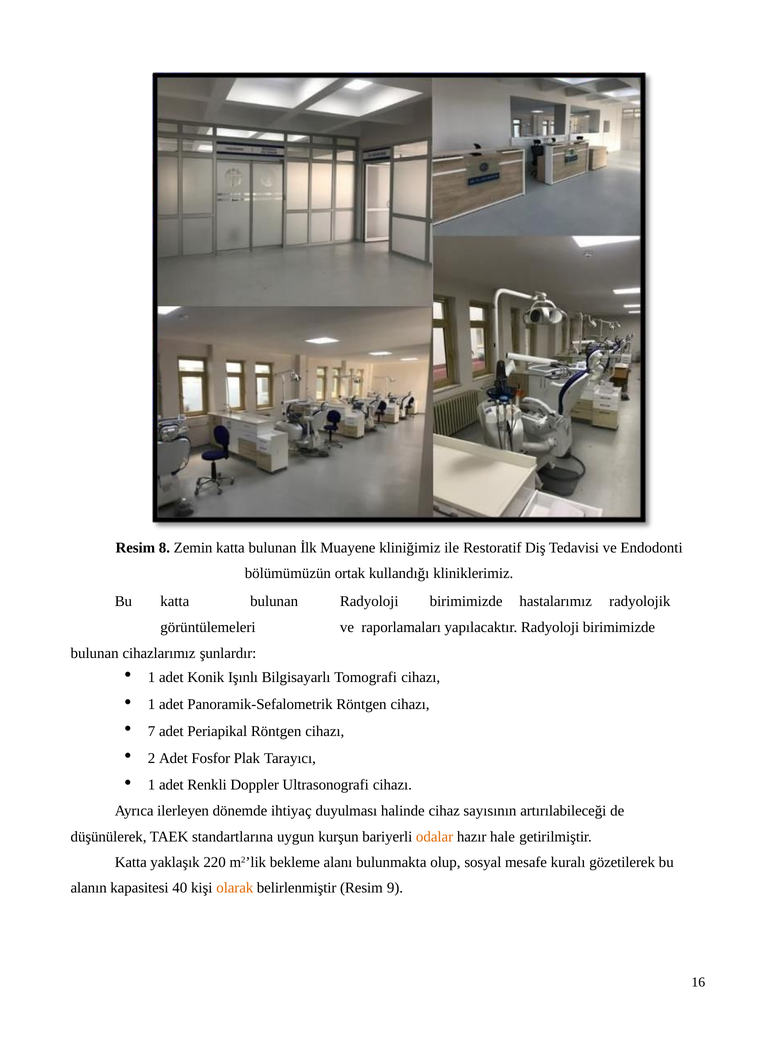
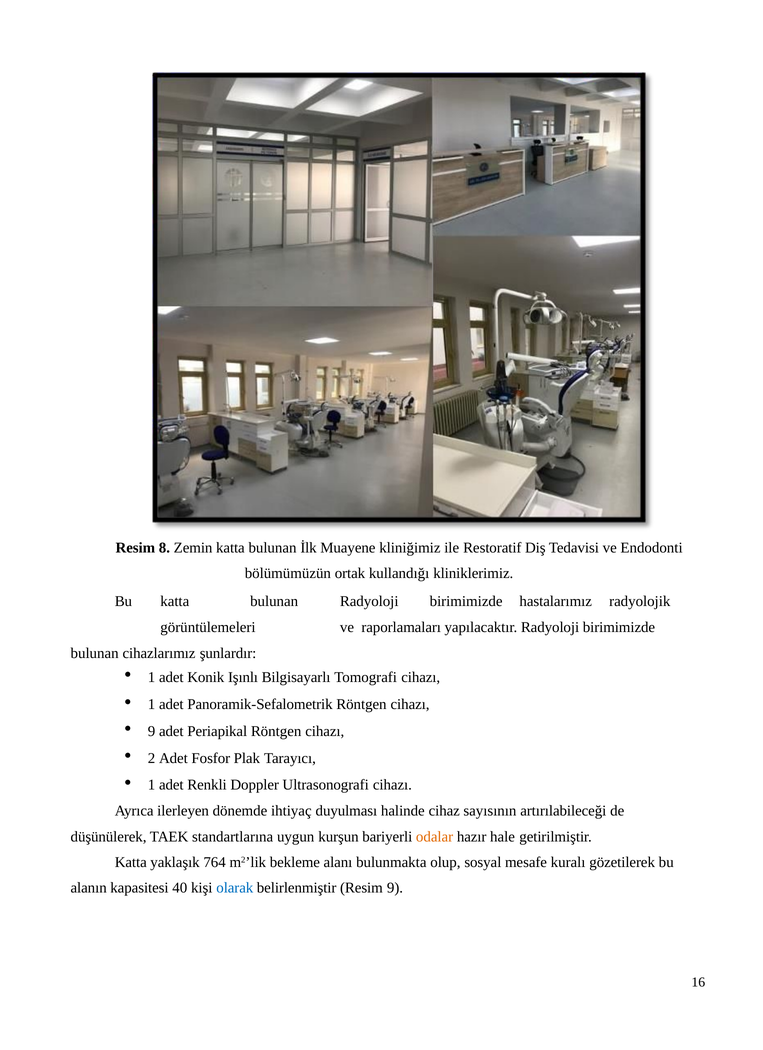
7: 7 -> 9 (152, 732)
220: 220 -> 764 (215, 863)
olarak colour: orange -> blue (235, 888)
